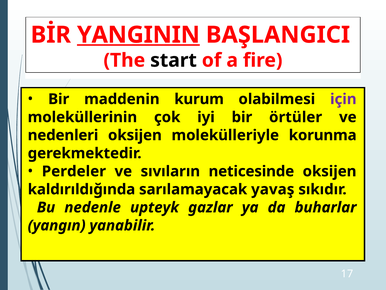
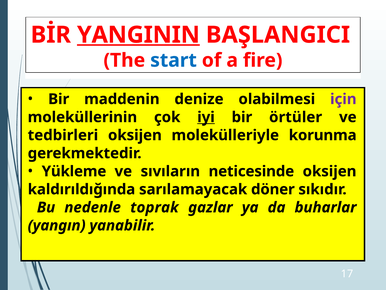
start colour: black -> blue (174, 60)
kurum: kurum -> denize (199, 99)
iyi underline: none -> present (206, 117)
nedenleri: nedenleri -> tedbirleri (63, 135)
Perdeler: Perdeler -> Yükleme (74, 171)
yavaş: yavaş -> döner (273, 189)
upteyk: upteyk -> toprak (154, 207)
